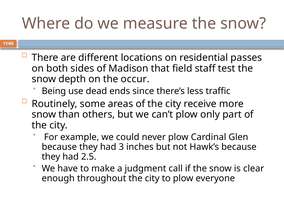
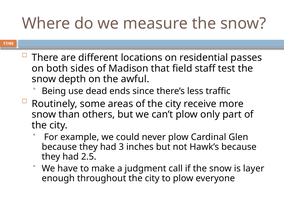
occur: occur -> awful (135, 79)
clear: clear -> layer (254, 169)
